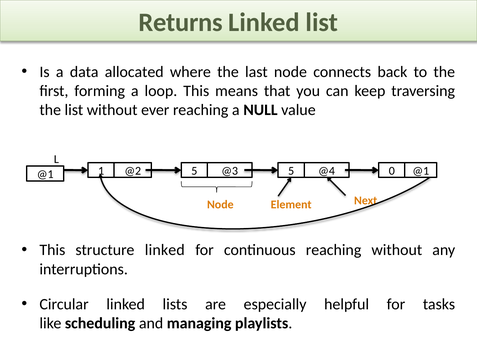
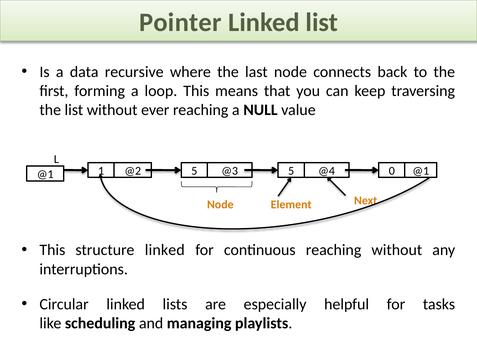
Returns: Returns -> Pointer (180, 22)
allocated: allocated -> recursive (134, 72)
